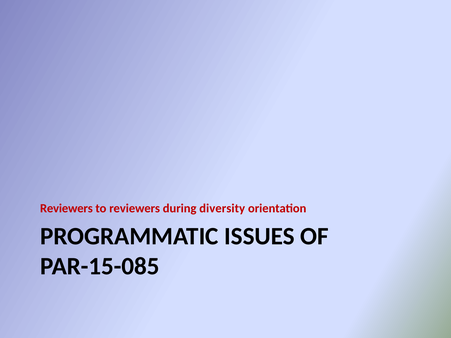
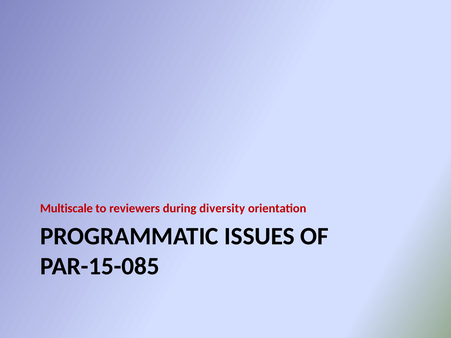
Reviewers: Reviewers -> Multiscale (66, 208)
